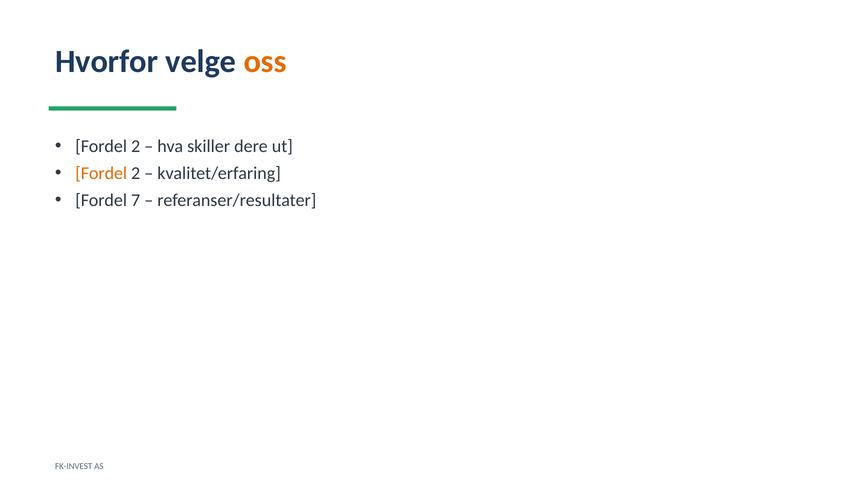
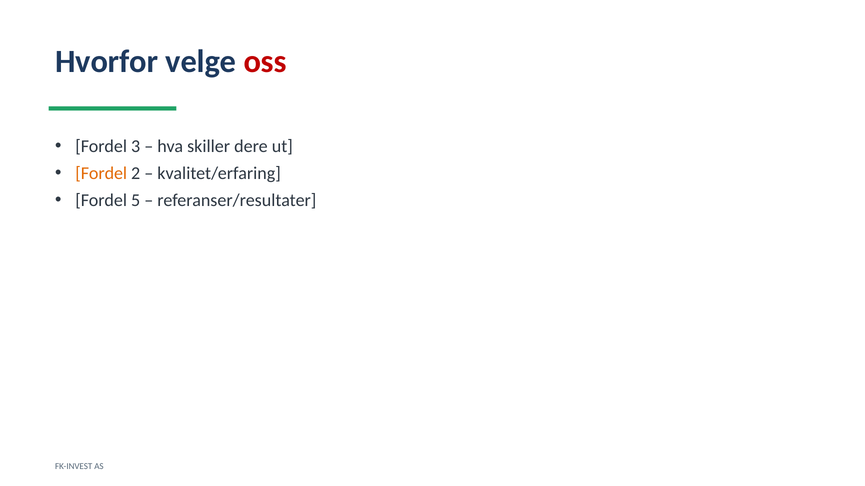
oss colour: orange -> red (265, 62)
2: 2 -> 3 (136, 147)
7: 7 -> 5 (136, 201)
